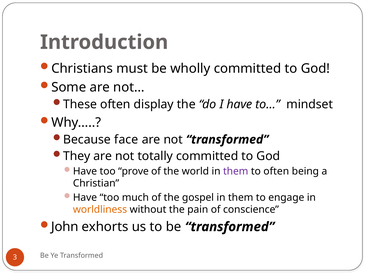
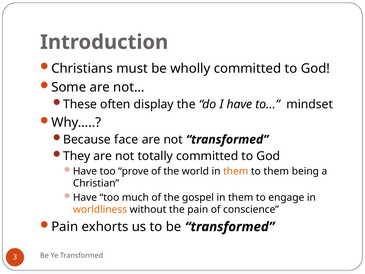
them colour: purple -> orange (236, 171)
to often: often -> them (276, 171)
John: John -> Pain (65, 227)
